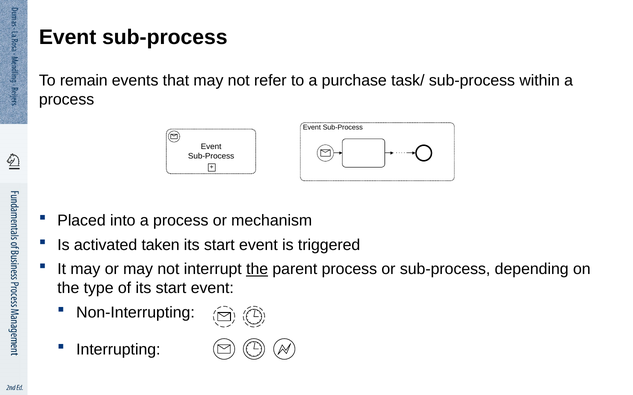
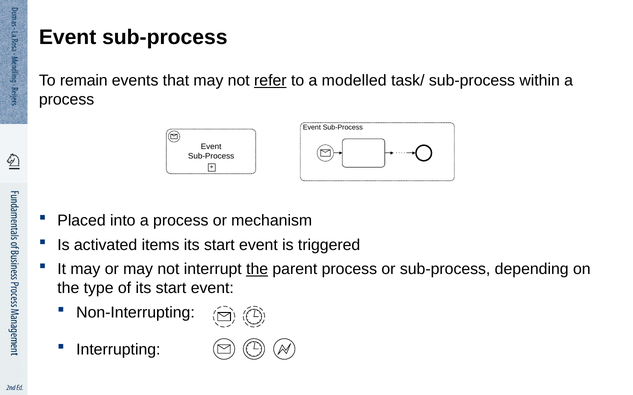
refer underline: none -> present (270, 81)
purchase: purchase -> modelled (354, 81)
taken: taken -> items (161, 245)
